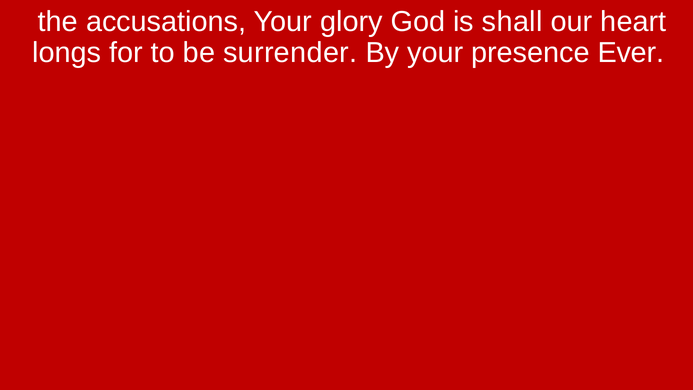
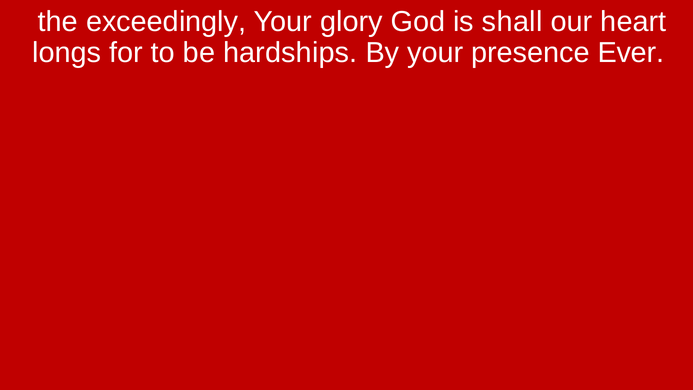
accusations: accusations -> exceedingly (166, 21)
surrender: surrender -> hardships (290, 53)
